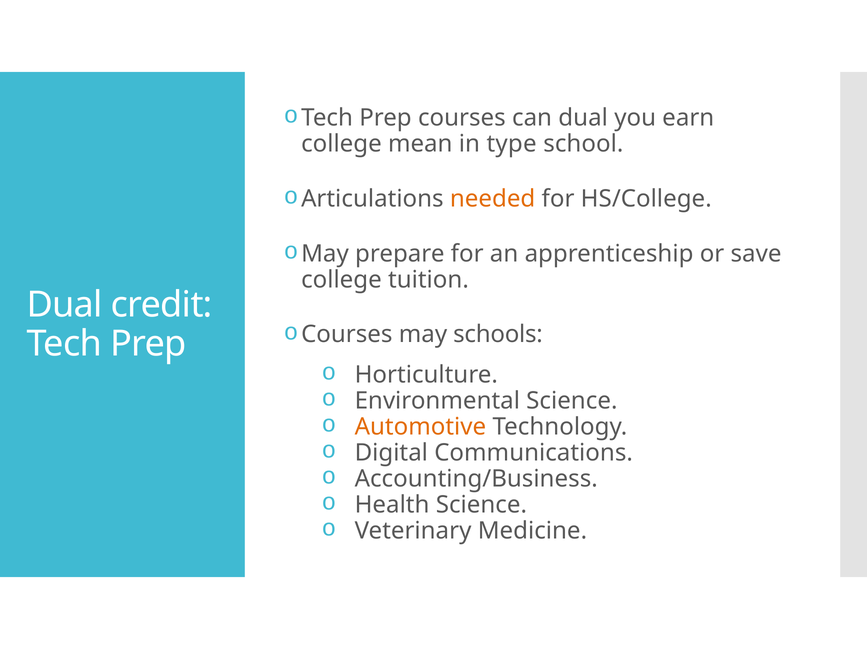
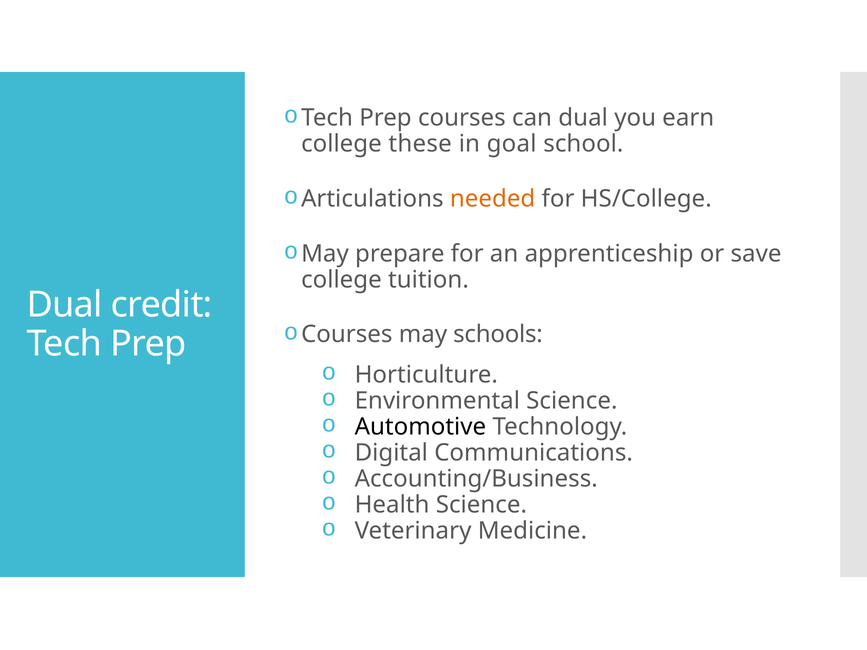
mean: mean -> these (420, 144)
type: type -> goal (512, 144)
Automotive colour: orange -> black (420, 427)
